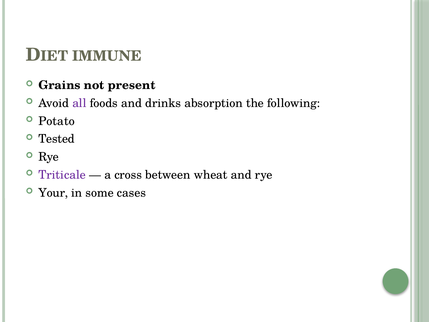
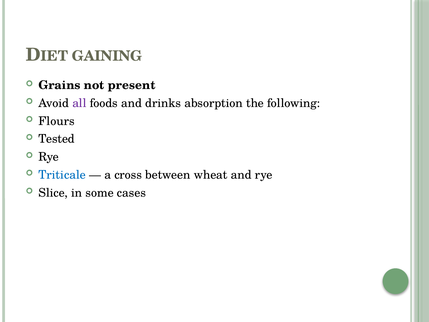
IMMUNE: IMMUNE -> GAINING (107, 56)
Potato: Potato -> Flours (57, 121)
Triticale colour: purple -> blue (62, 175)
Your: Your -> Slice (53, 193)
